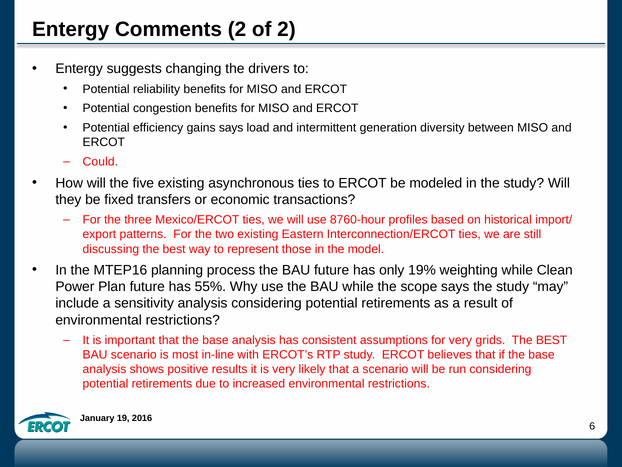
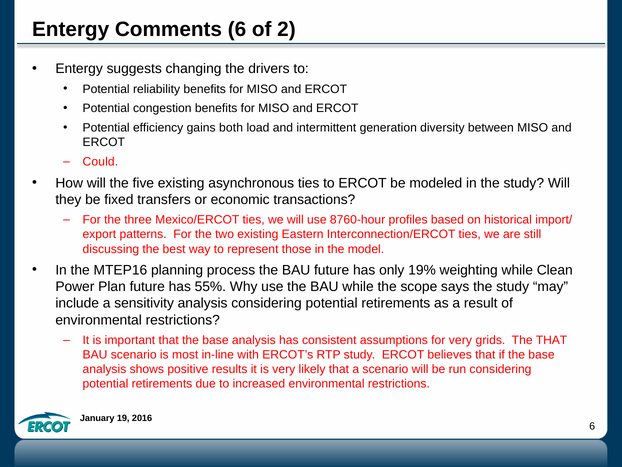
Comments 2: 2 -> 6 (237, 29)
gains says: says -> both (231, 128)
grids The BEST: BEST -> THAT (552, 340)
